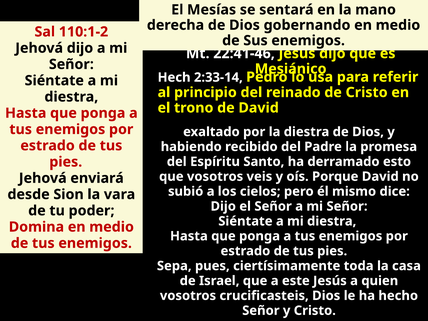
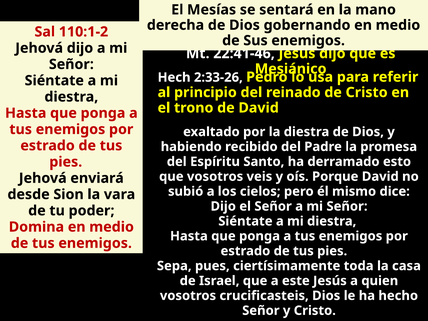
2:33-14: 2:33-14 -> 2:33-26 (218, 77)
